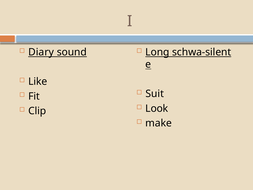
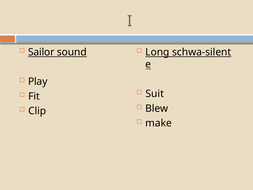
Diary: Diary -> Sailor (41, 52)
Like: Like -> Play (38, 81)
Look: Look -> Blew (157, 108)
